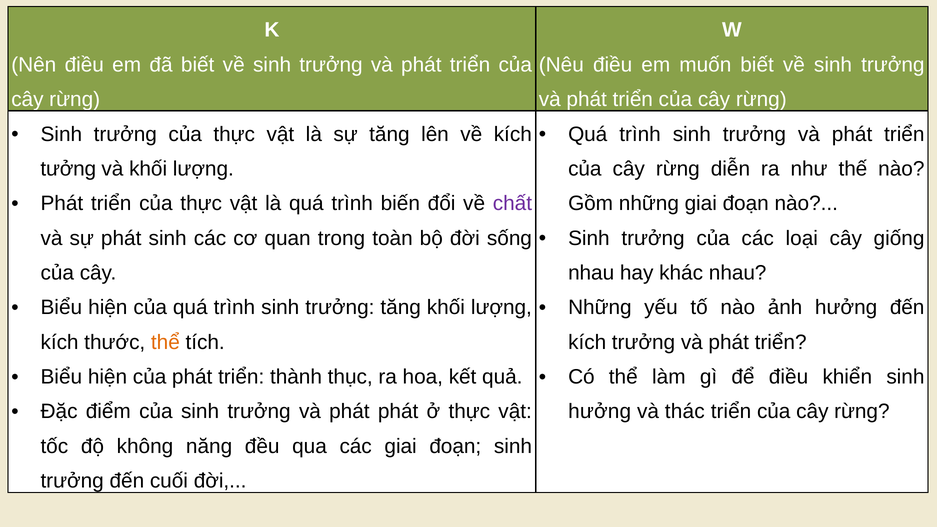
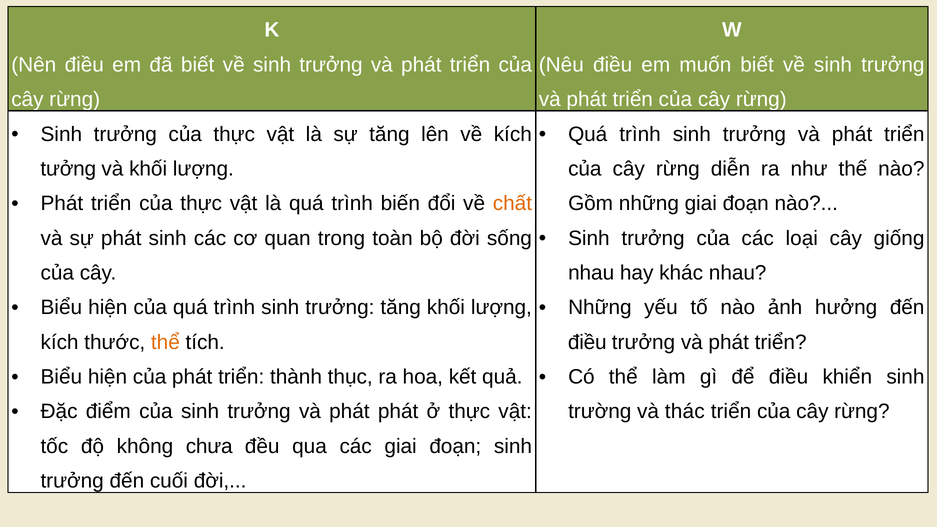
chất colour: purple -> orange (512, 204)
kích: kích -> điều (587, 342)
hưởng: hưởng -> trường (600, 412)
năng: năng -> chưa (209, 446)
